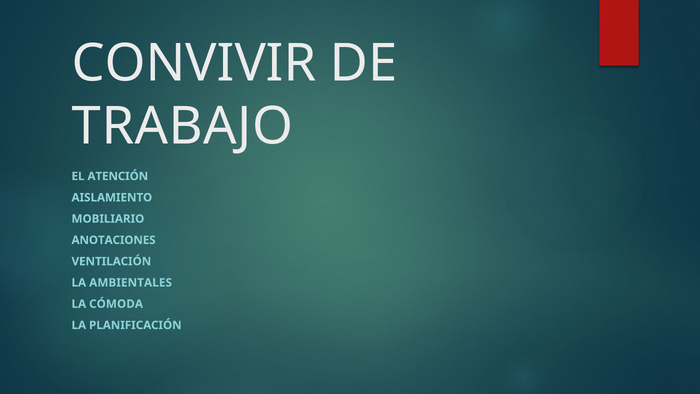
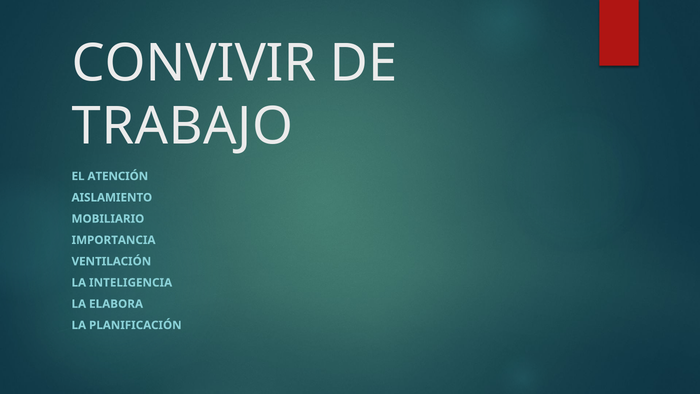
ANOTACIONES: ANOTACIONES -> IMPORTANCIA (114, 240)
AMBIENTALES: AMBIENTALES -> INTELIGENCIA (131, 283)
CÓMODA: CÓMODA -> ELABORA (116, 304)
